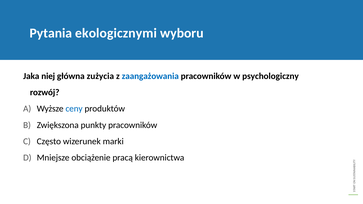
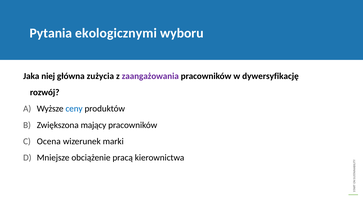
zaangażowania colour: blue -> purple (150, 76)
psychologiczny: psychologiczny -> dywersyfikację (270, 76)
punkty: punkty -> mający (93, 125)
Często: Często -> Ocena (49, 142)
